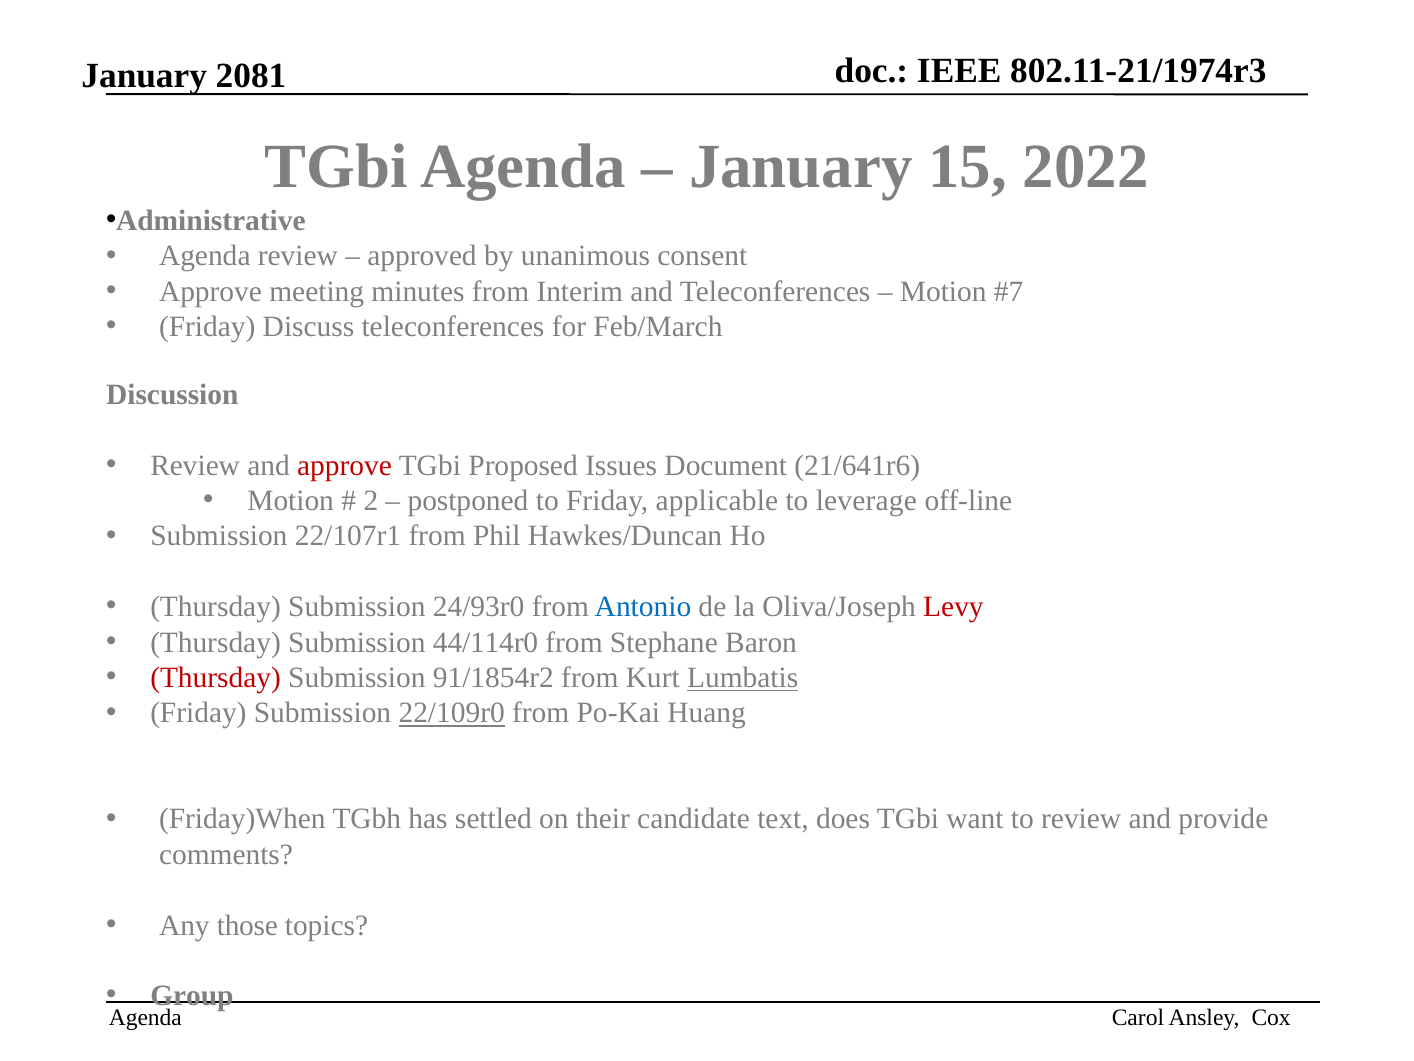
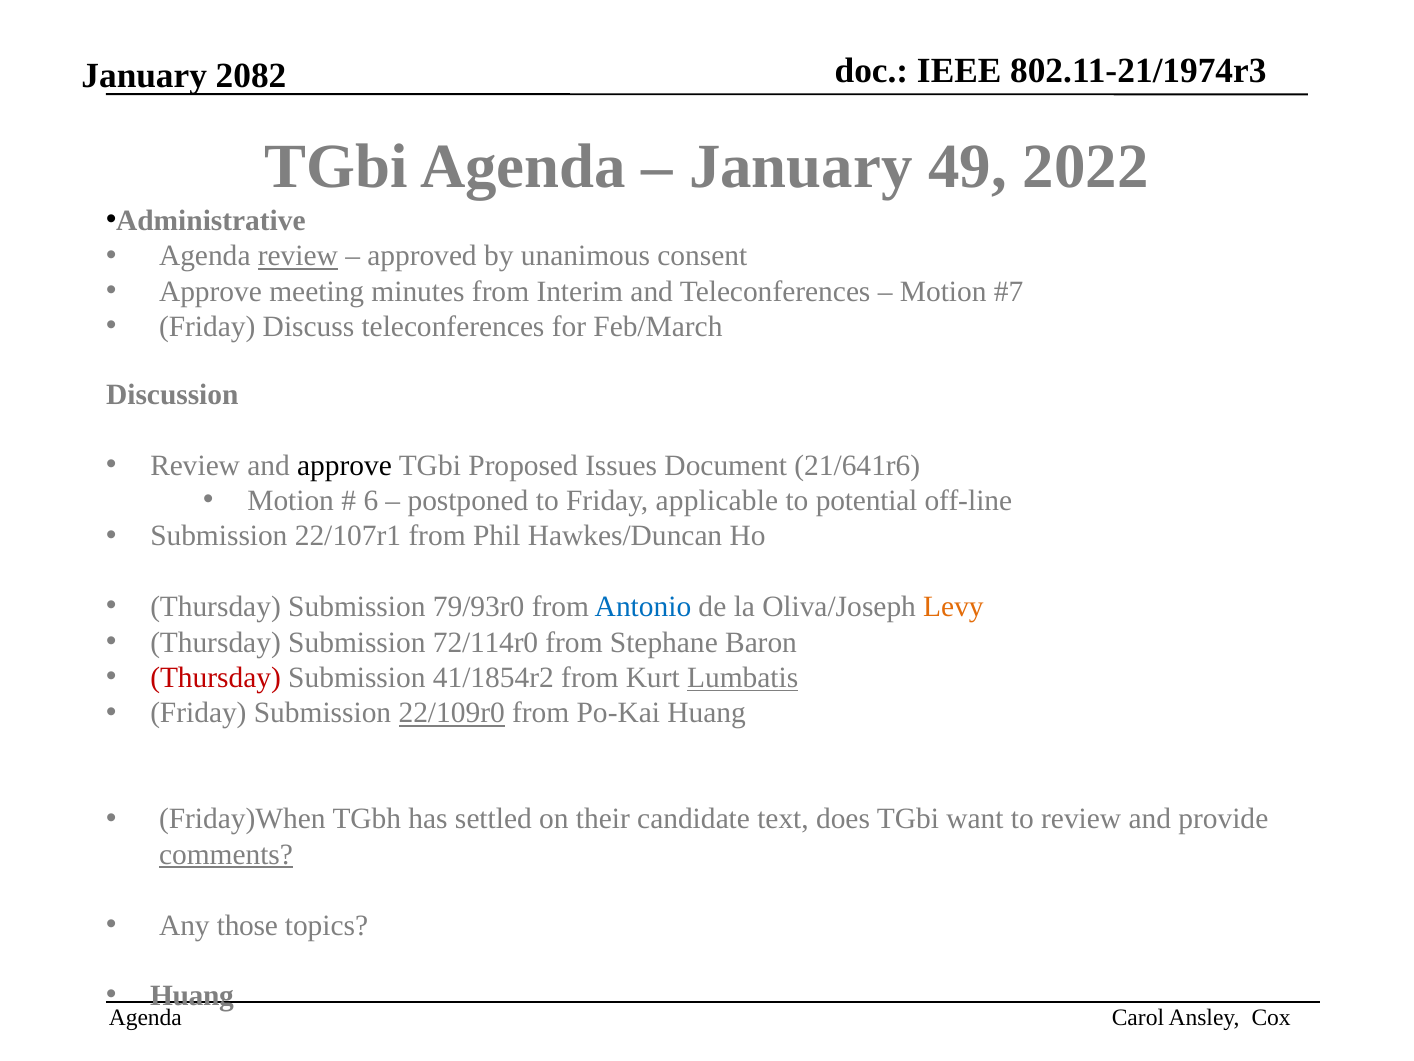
2081: 2081 -> 2082 (251, 75)
15: 15 -> 49 (968, 167)
review underline: none -> present (298, 256)
approve colour: red -> black (345, 465)
2: 2 -> 6 (371, 501)
leverage: leverage -> potential (867, 501)
24/93r0: 24/93r0 -> 79/93r0 (479, 607)
Levy colour: red -> orange (953, 607)
44/114r0: 44/114r0 -> 72/114r0 (486, 642)
91/1854r2: 91/1854r2 -> 41/1854r2 (493, 677)
comments underline: none -> present (226, 854)
Group: Group -> Huang (192, 996)
